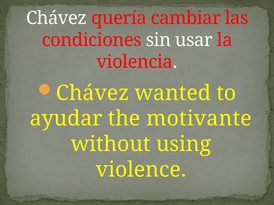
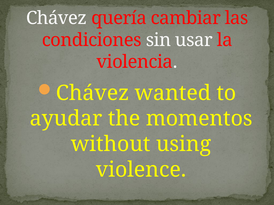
motivante: motivante -> momentos (199, 119)
